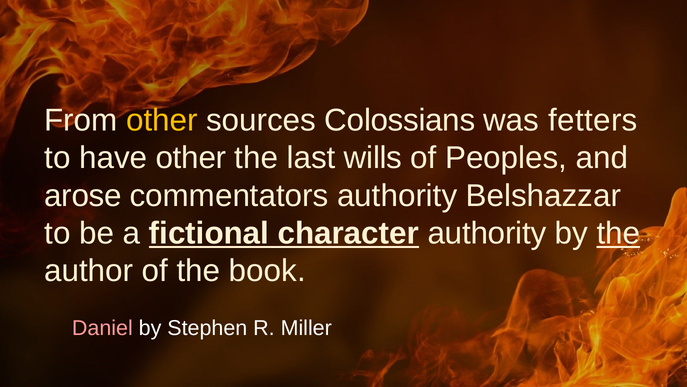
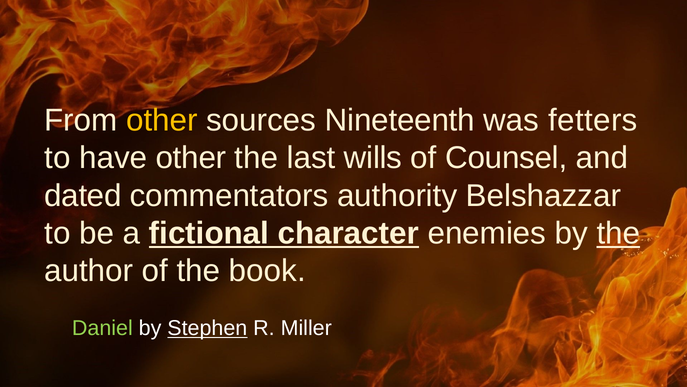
Colossians: Colossians -> Nineteenth (400, 120)
Peoples: Peoples -> Counsel (506, 158)
arose: arose -> dated (83, 195)
character authority: authority -> enemies (487, 233)
Daniel colour: pink -> light green (102, 328)
Stephen underline: none -> present (207, 328)
